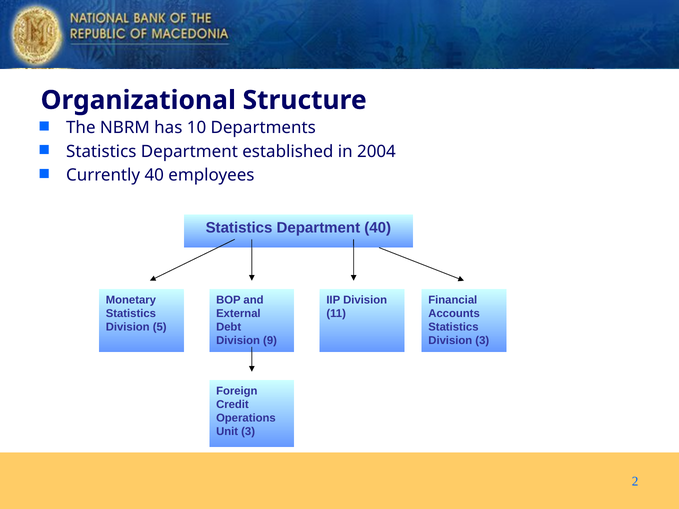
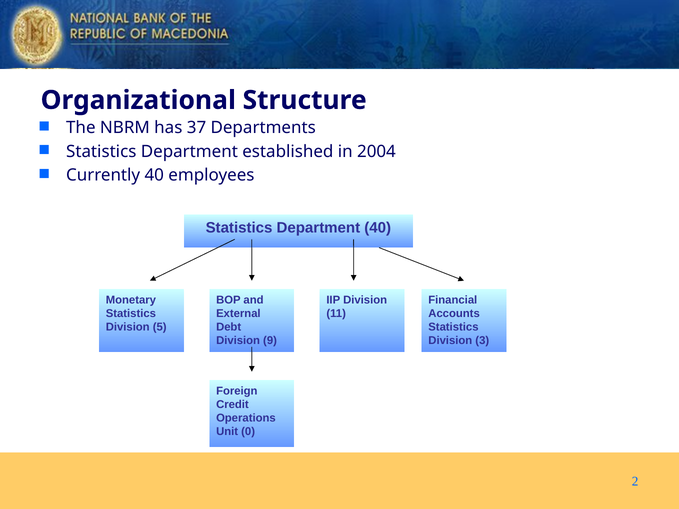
10: 10 -> 37 (197, 128)
Unit 3: 3 -> 0 (248, 432)
